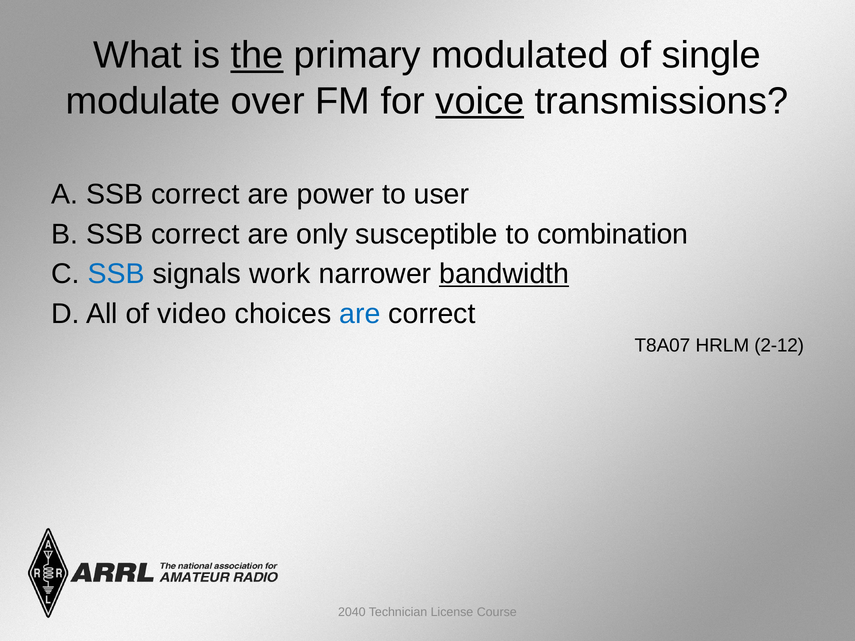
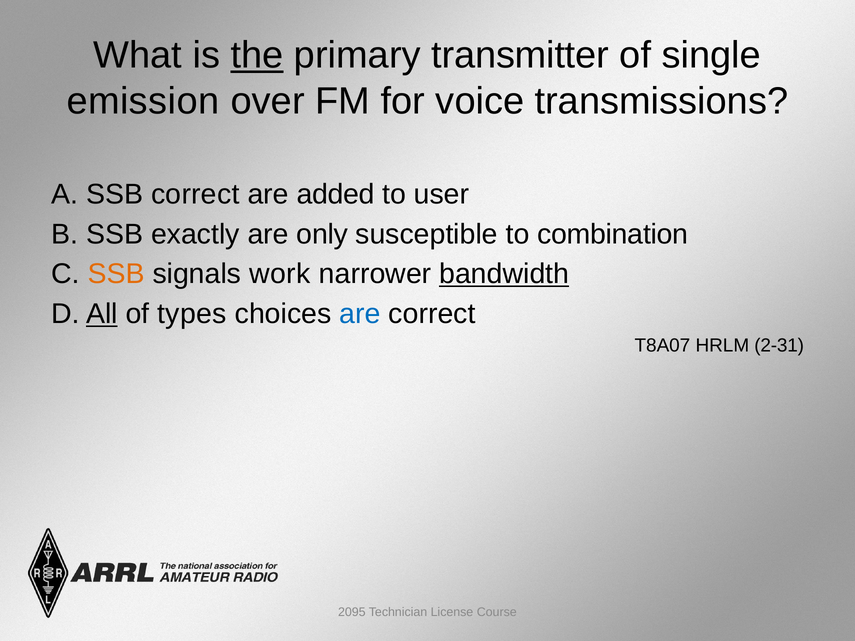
modulated: modulated -> transmitter (520, 55)
modulate: modulate -> emission (143, 101)
voice underline: present -> none (480, 101)
power: power -> added (336, 194)
B SSB correct: correct -> exactly (195, 234)
SSB colour: blue -> orange (116, 274)
All underline: none -> present (102, 314)
video: video -> types (192, 314)
2-12: 2-12 -> 2-31 (779, 346)
2040: 2040 -> 2095 (352, 612)
